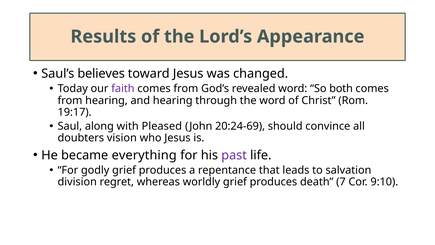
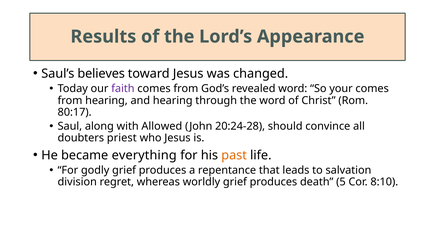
both: both -> your (341, 89)
19:17: 19:17 -> 80:17 (75, 112)
Pleased: Pleased -> Allowed (162, 126)
20:24-69: 20:24-69 -> 20:24-28 (240, 126)
vision: vision -> priest (122, 138)
past colour: purple -> orange (234, 155)
7: 7 -> 5 (341, 182)
9:10: 9:10 -> 8:10 (384, 182)
